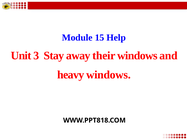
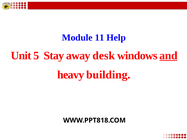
15: 15 -> 11 (100, 38)
3: 3 -> 5 (36, 56)
their: their -> desk (104, 56)
and underline: none -> present (168, 56)
heavy windows: windows -> building (108, 75)
